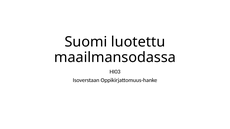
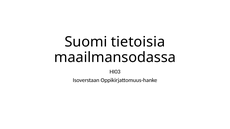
luotettu: luotettu -> tietoisia (138, 42)
